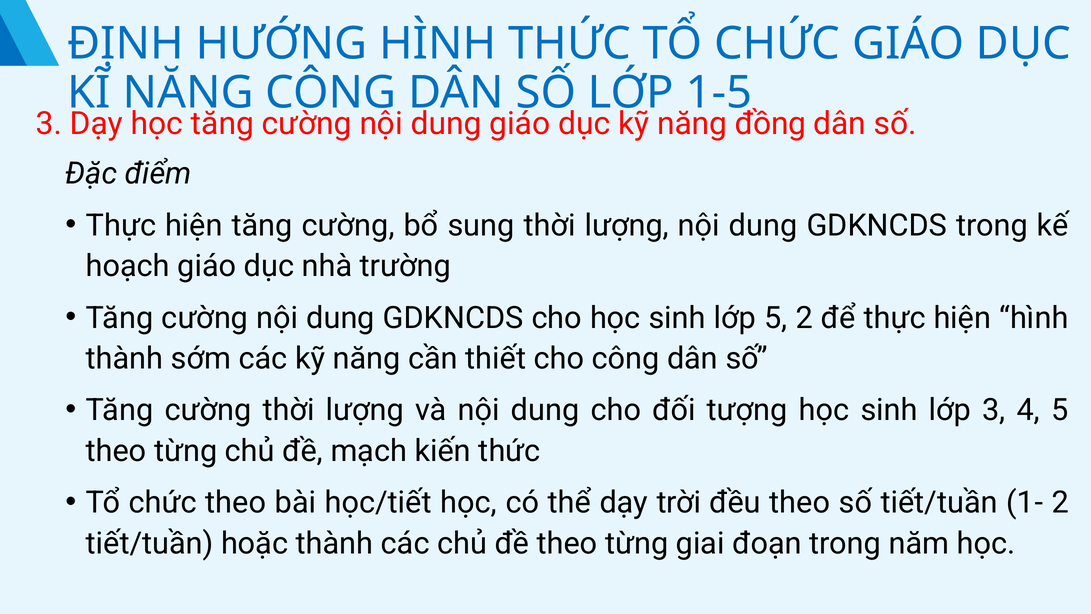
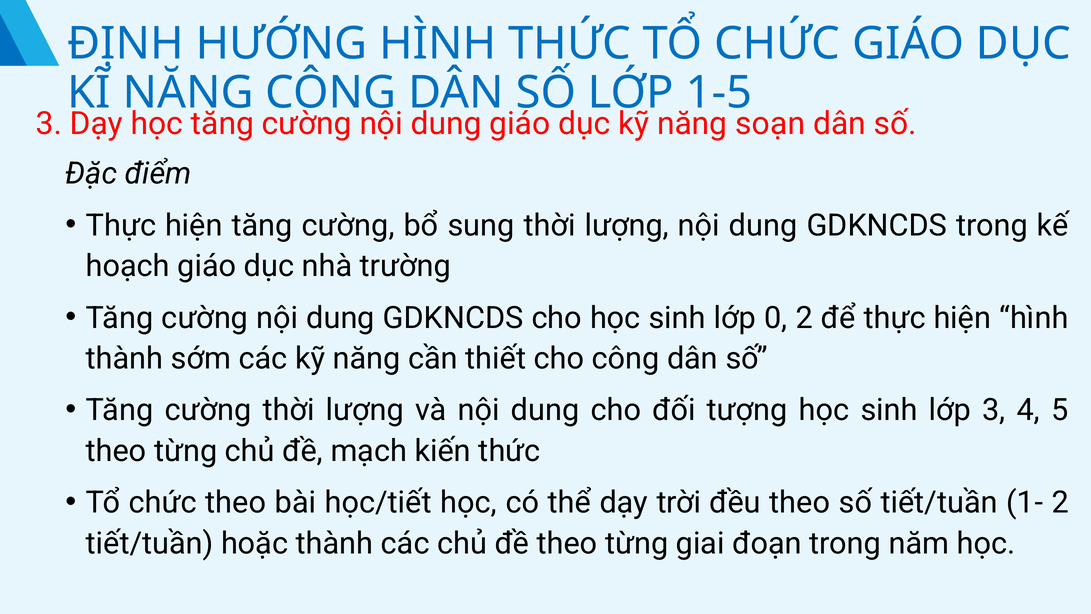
đồng: đồng -> soạn (770, 124)
lớp 5: 5 -> 0 (776, 318)
